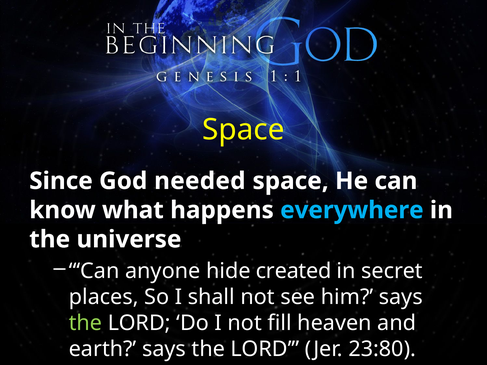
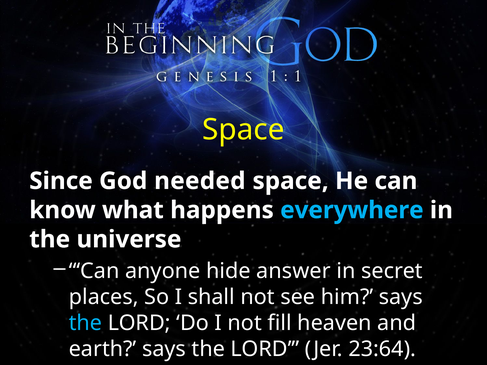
created: created -> answer (294, 271)
the colour: light green -> light blue (85, 323)
23:80: 23:80 -> 23:64 (382, 349)
